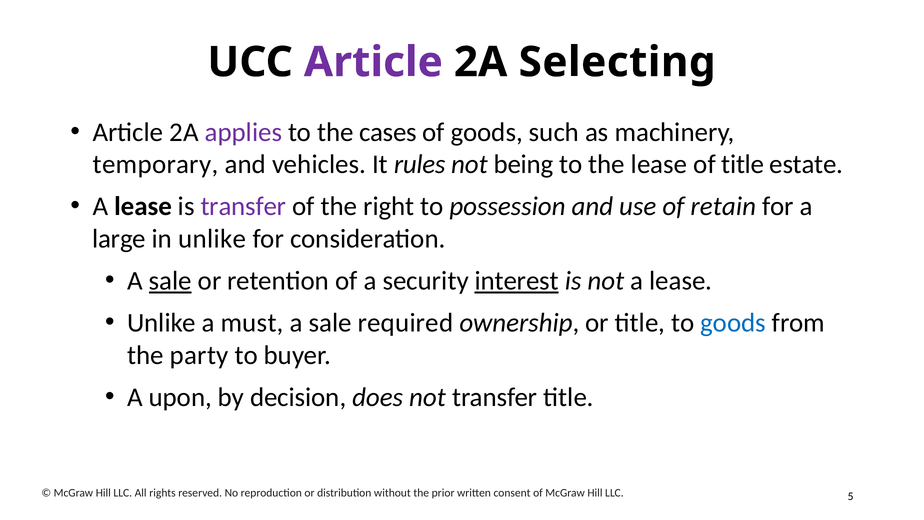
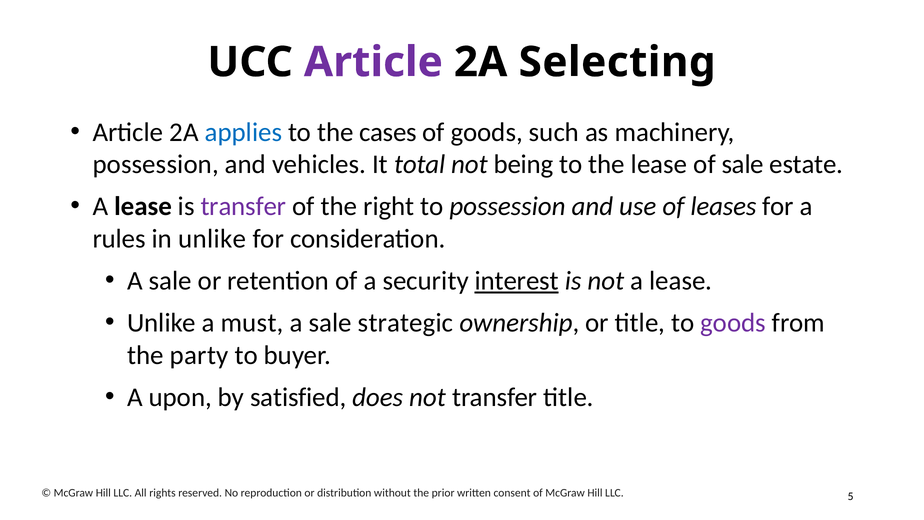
applies colour: purple -> blue (243, 132)
temporary: temporary -> possession (156, 164)
rules: rules -> total (420, 164)
of title: title -> sale (743, 164)
retain: retain -> leases (723, 206)
large: large -> rules (119, 239)
sale underline: present -> none (170, 281)
required: required -> strategic (406, 323)
goods colour: blue -> purple (733, 323)
decision: decision -> satisfied (298, 397)
